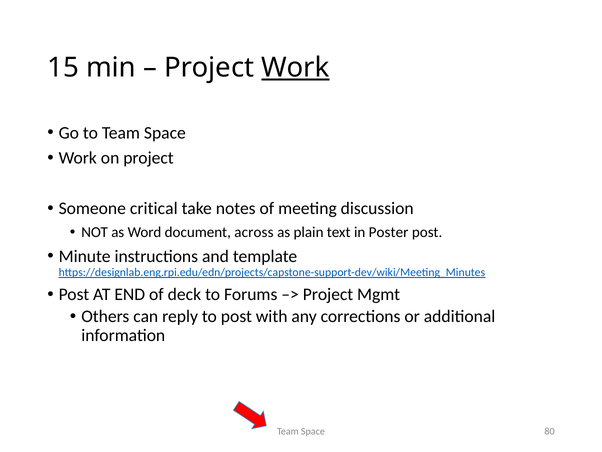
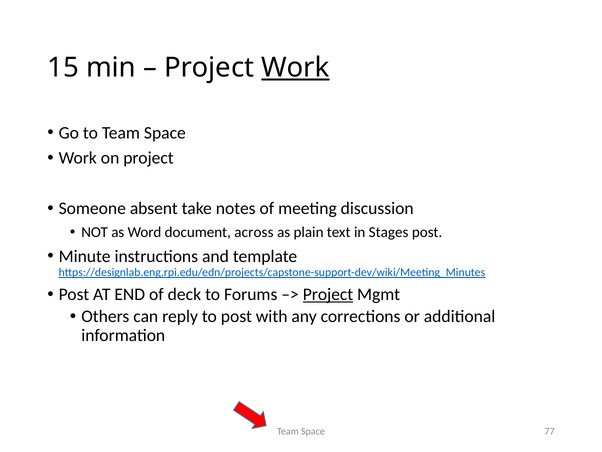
critical: critical -> absent (154, 208)
Poster: Poster -> Stages (389, 232)
Project underline: none -> present (328, 294)
80: 80 -> 77 (550, 431)
